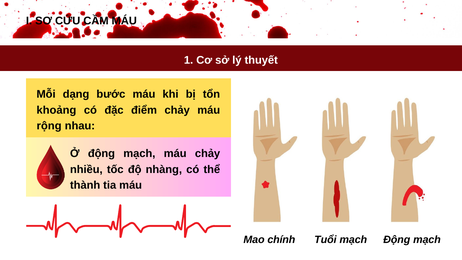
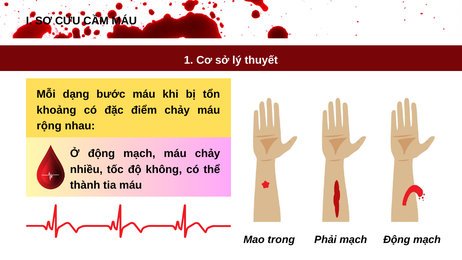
nhàng: nhàng -> không (164, 169)
chính: chính -> trong (281, 240)
Tuổi: Tuổi -> Phải (325, 240)
